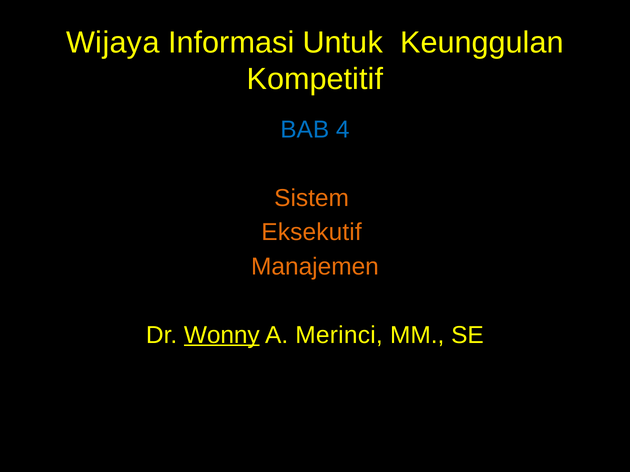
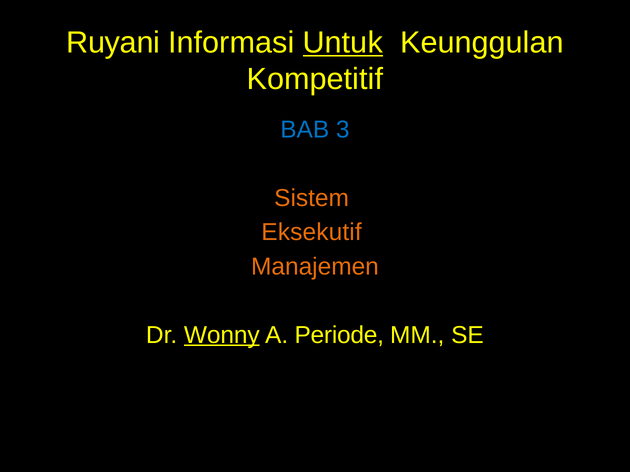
Wijaya: Wijaya -> Ruyani (113, 43)
Untuk underline: none -> present (343, 43)
4: 4 -> 3 (343, 130)
Merinci: Merinci -> Periode (339, 335)
